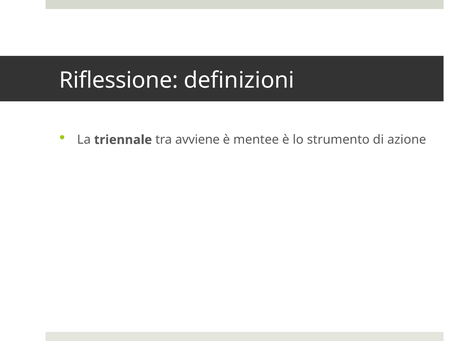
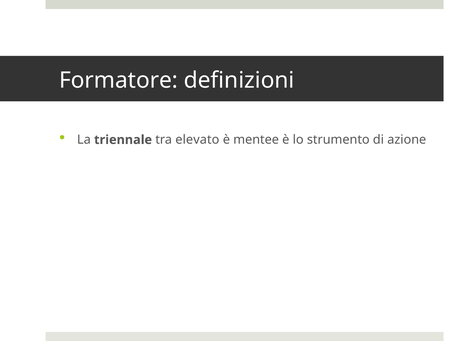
Riflessione: Riflessione -> Formatore (119, 80)
avviene: avviene -> elevato (197, 140)
